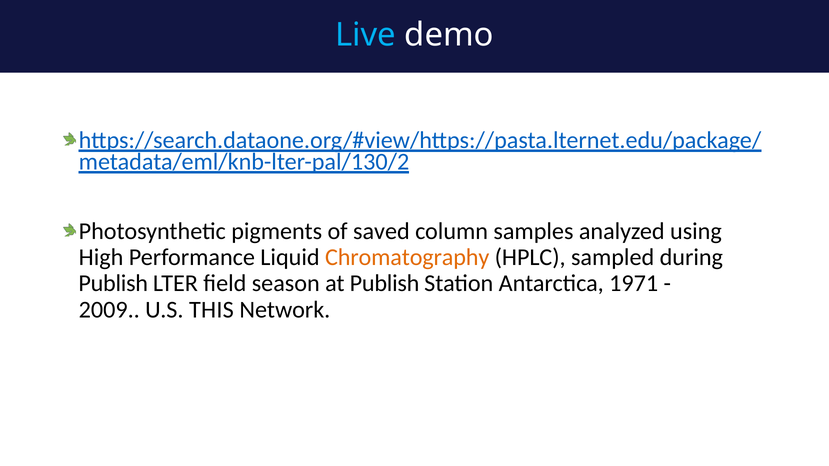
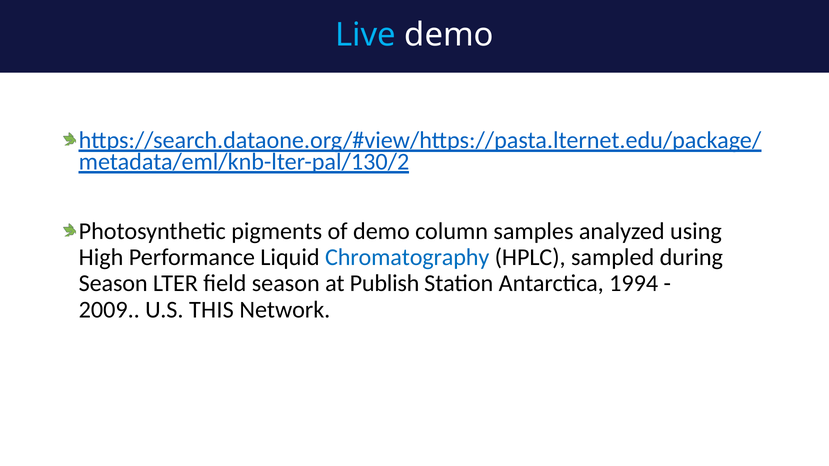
of saved: saved -> demo (381, 231)
Chromatography colour: orange -> blue (407, 258)
Publish: Publish -> Season (113, 284)
1971: 1971 -> 1994 (634, 284)
